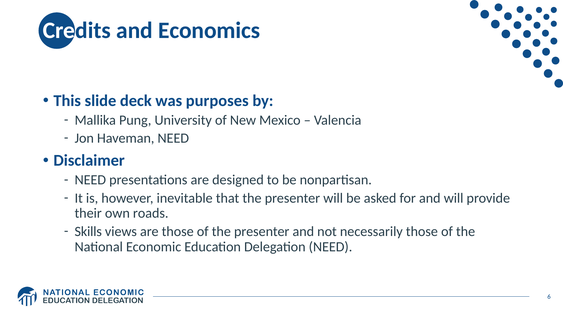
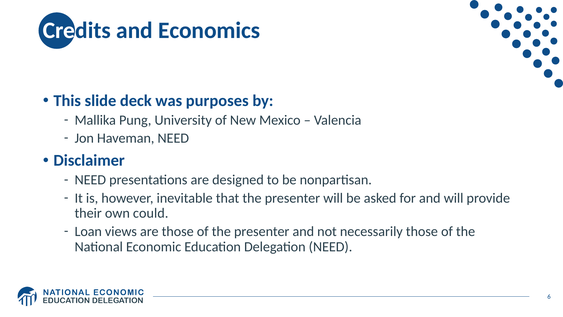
roads: roads -> could (151, 213)
Skills: Skills -> Loan (88, 231)
